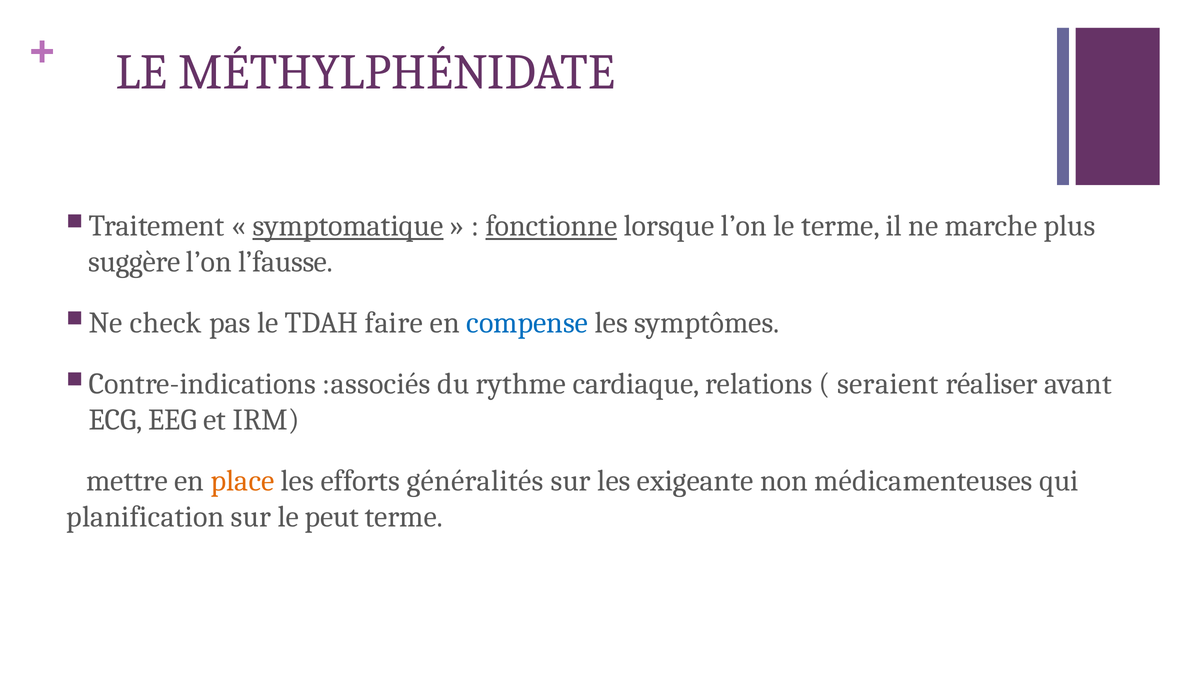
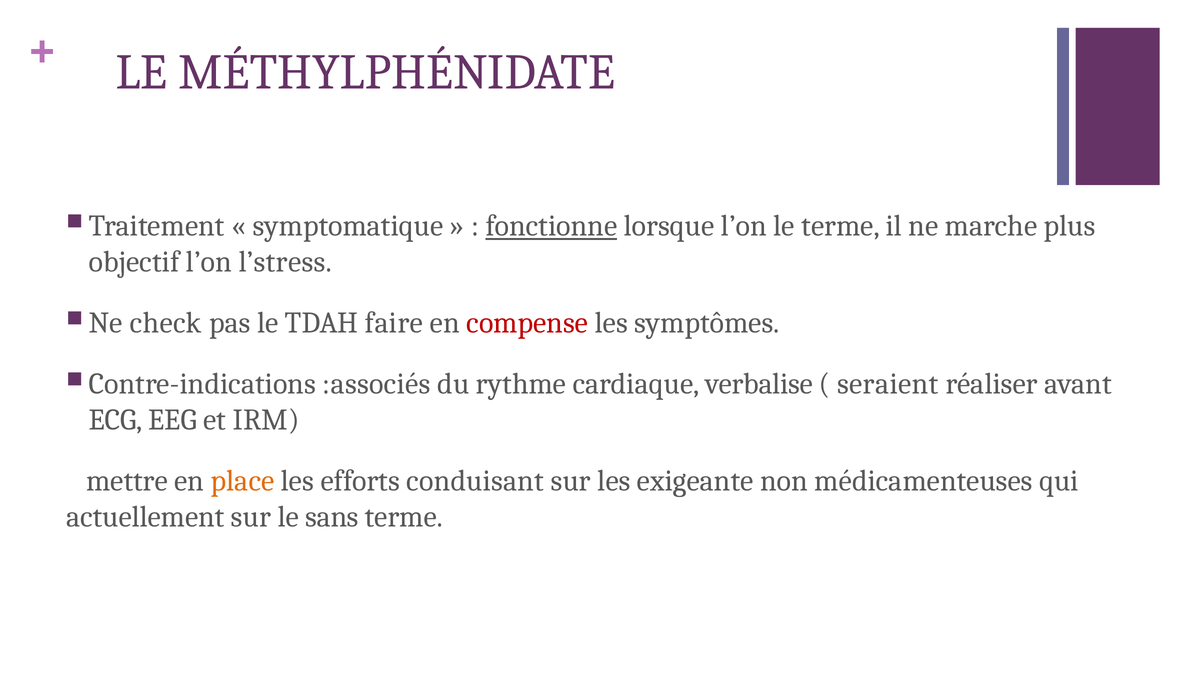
symptomatique underline: present -> none (348, 226)
suggère: suggère -> objectif (134, 262)
l’fausse: l’fausse -> l’stress (285, 262)
compense colour: blue -> red (527, 323)
relations: relations -> verbalise (759, 384)
généralités: généralités -> conduisant (475, 481)
planification: planification -> actuellement (145, 517)
peut: peut -> sans (332, 517)
